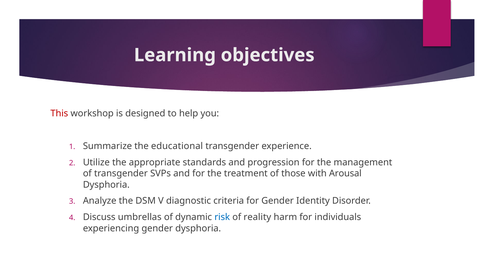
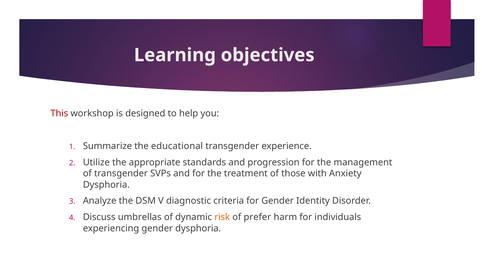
Arousal: Arousal -> Anxiety (345, 173)
risk colour: blue -> orange (222, 217)
reality: reality -> prefer (257, 217)
